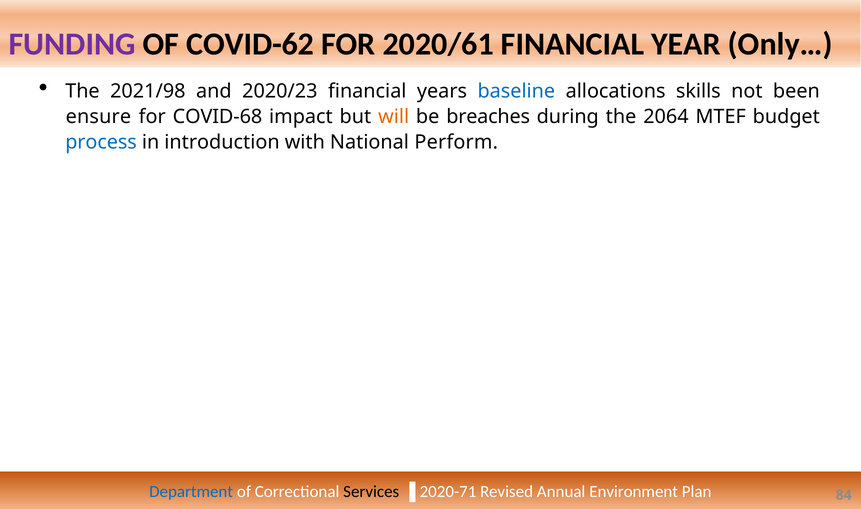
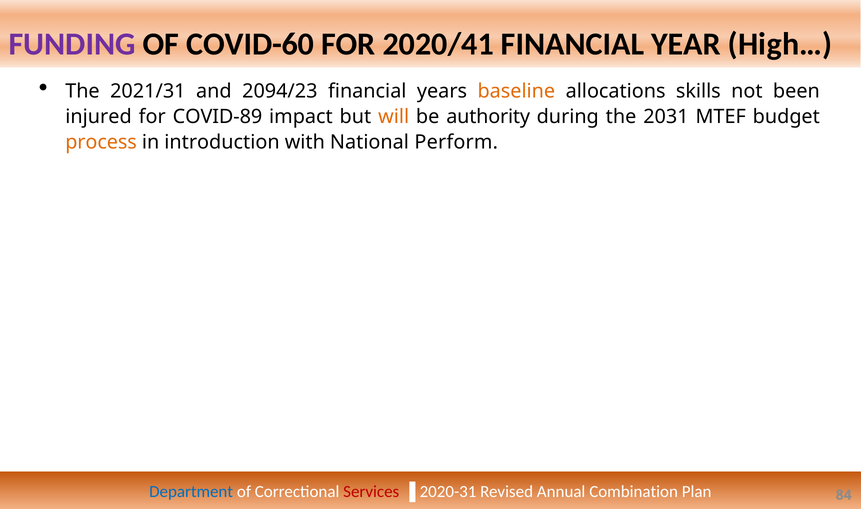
COVID-62: COVID-62 -> COVID-60 (250, 44)
2020/61: 2020/61 -> 2020/41 (438, 44)
Only…: Only… -> High… (780, 44)
2021/98: 2021/98 -> 2021/31 (148, 91)
2020/23: 2020/23 -> 2094/23 (280, 91)
baseline colour: blue -> orange (516, 91)
ensure: ensure -> injured (98, 117)
COVID-68: COVID-68 -> COVID-89 (217, 117)
breaches: breaches -> authority (488, 117)
2064: 2064 -> 2031 (666, 117)
process colour: blue -> orange (101, 142)
Services colour: black -> red (371, 492)
2020-71: 2020-71 -> 2020-31 (448, 492)
Environment: Environment -> Combination (634, 492)
